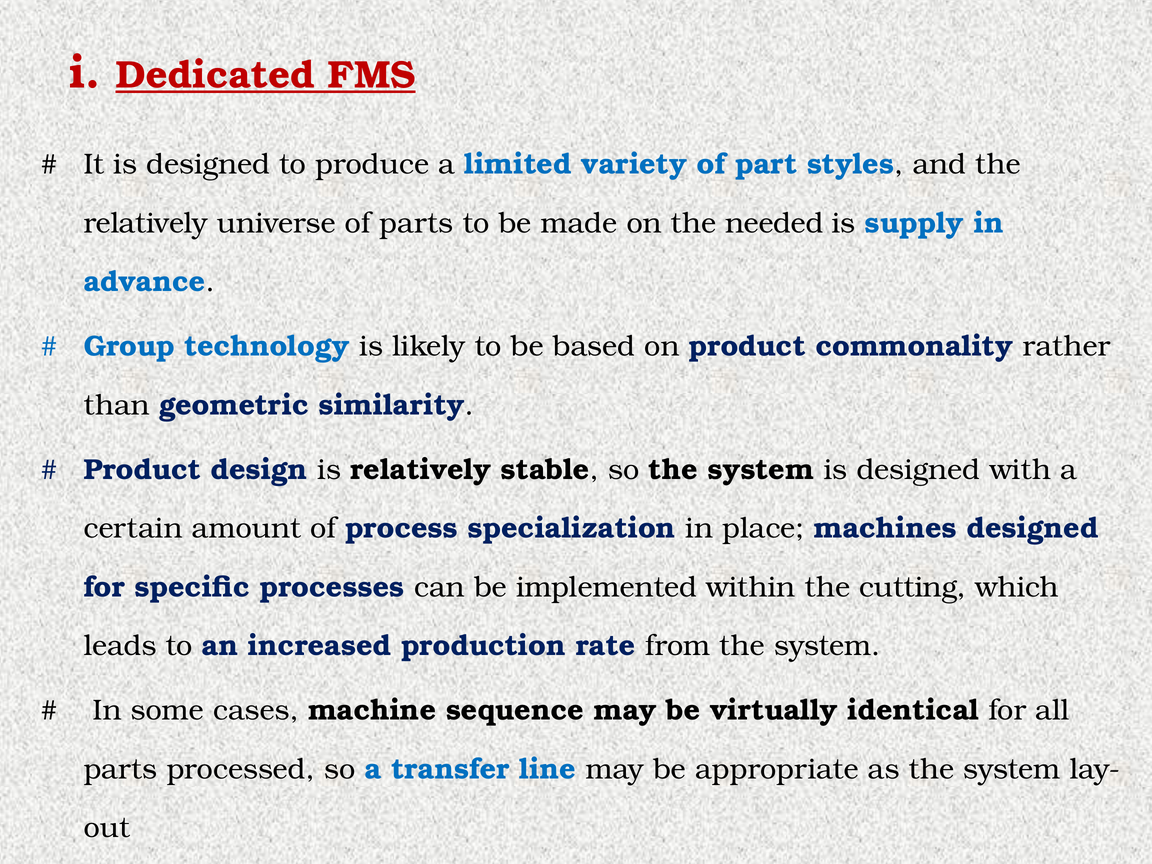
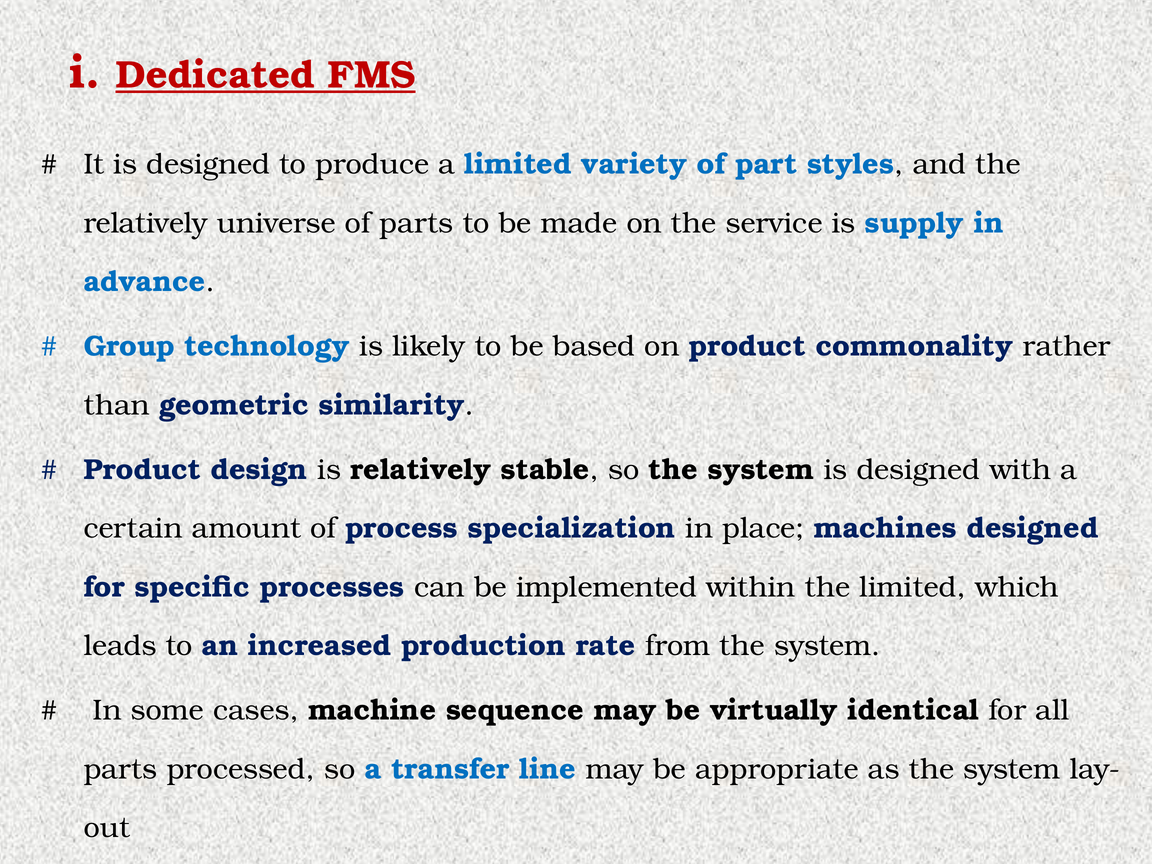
needed: needed -> service (774, 223)
the cutting: cutting -> limited (913, 587)
